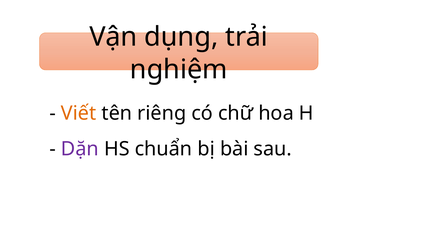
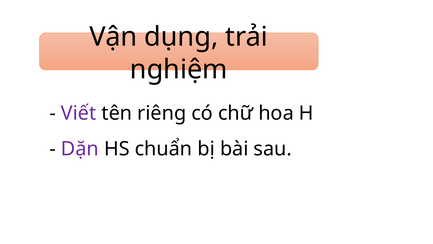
Viết colour: orange -> purple (79, 113)
